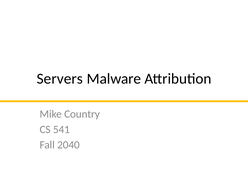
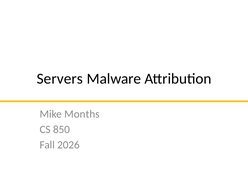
Country: Country -> Months (82, 114)
541: 541 -> 850 (61, 129)
2040: 2040 -> 2026 (68, 145)
